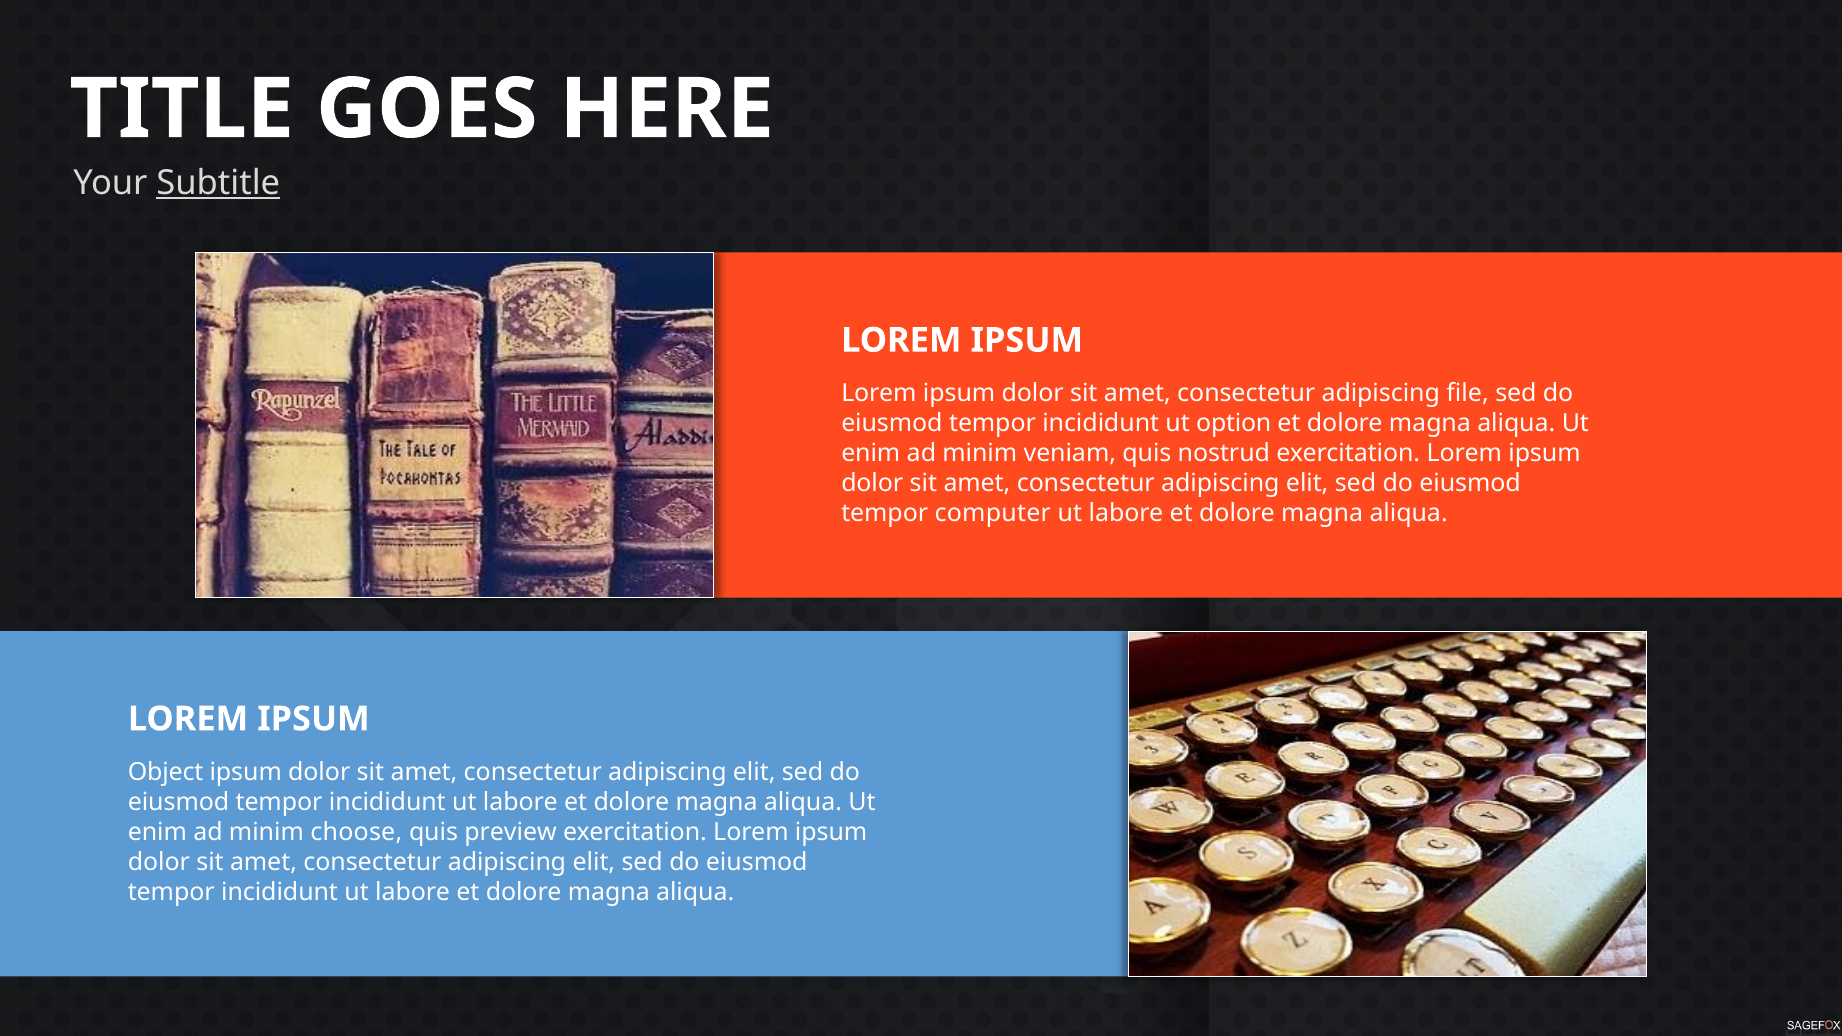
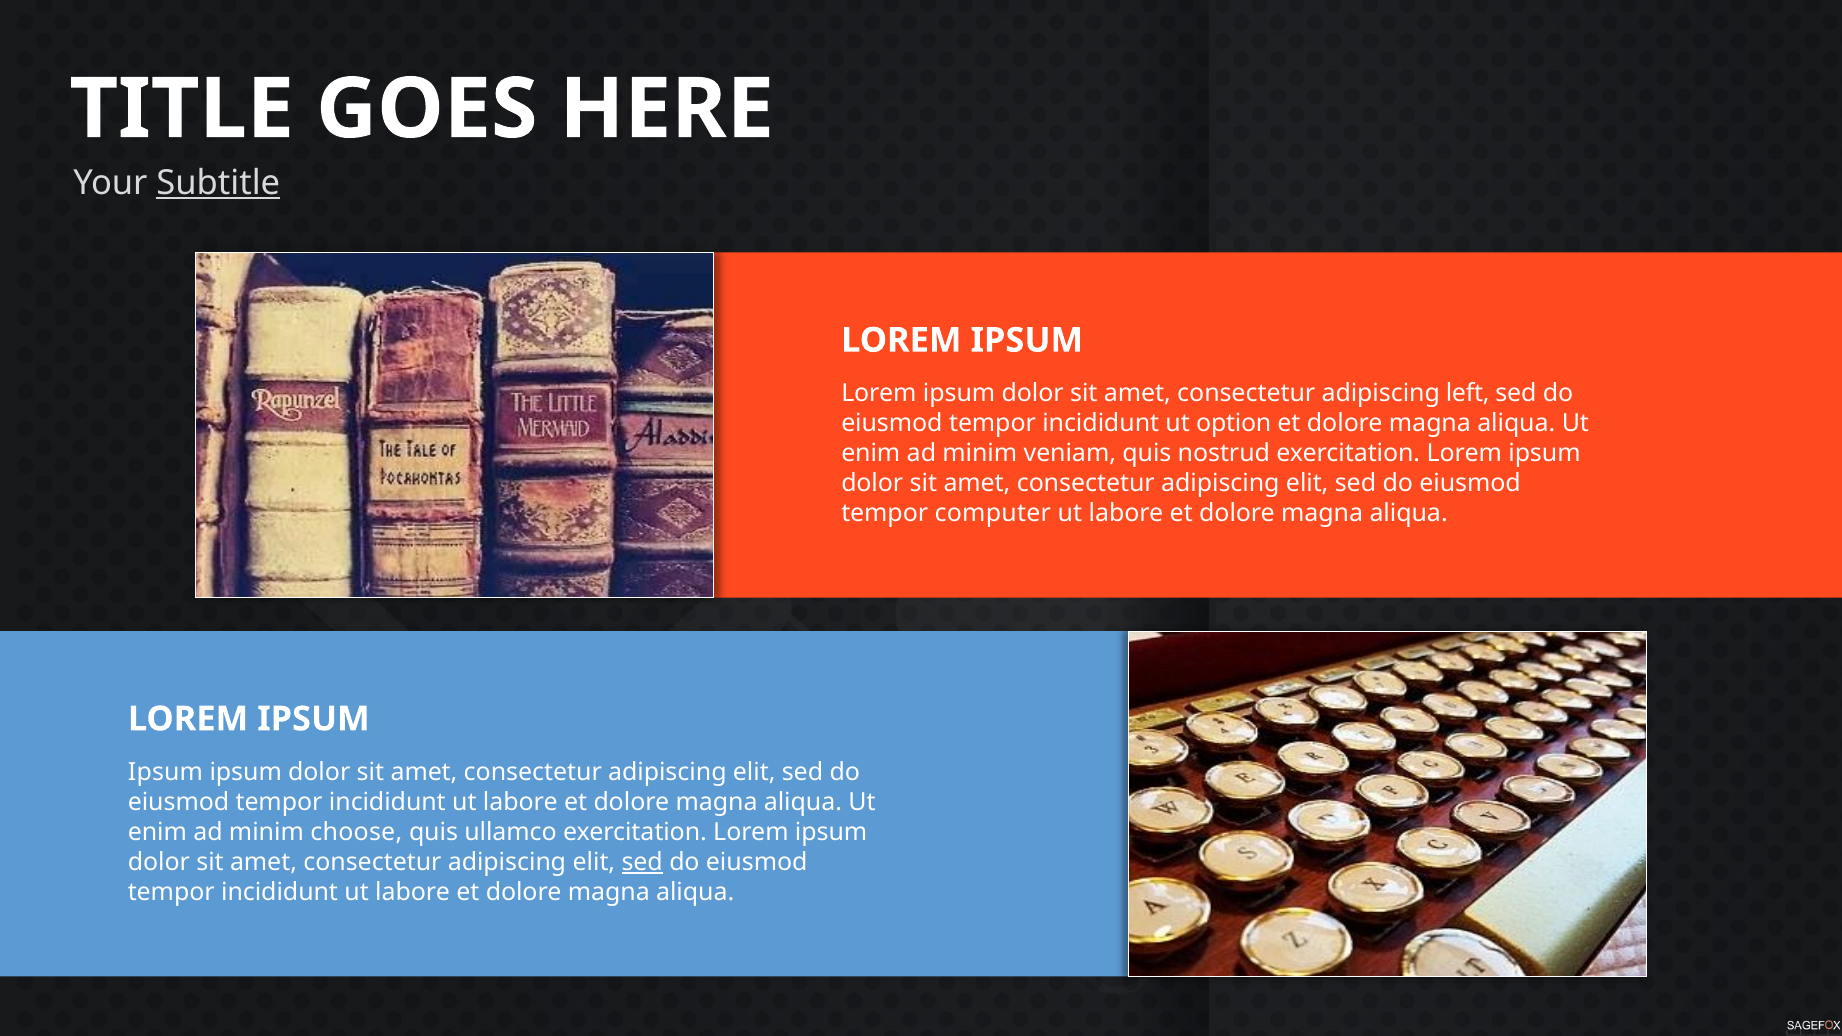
file: file -> left (1468, 394)
Object: Object -> Ipsum (165, 772)
preview: preview -> ullamco (511, 832)
sed underline: none -> present (642, 862)
